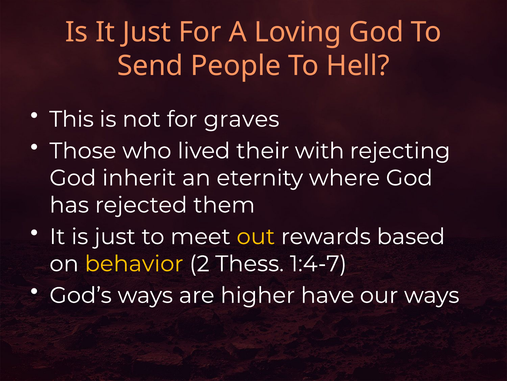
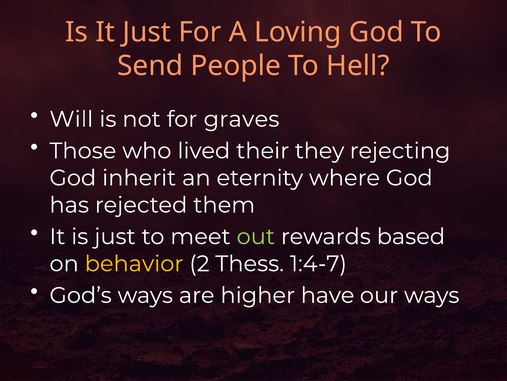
This: This -> Will (71, 119)
with: with -> they (320, 151)
out colour: yellow -> light green (256, 236)
